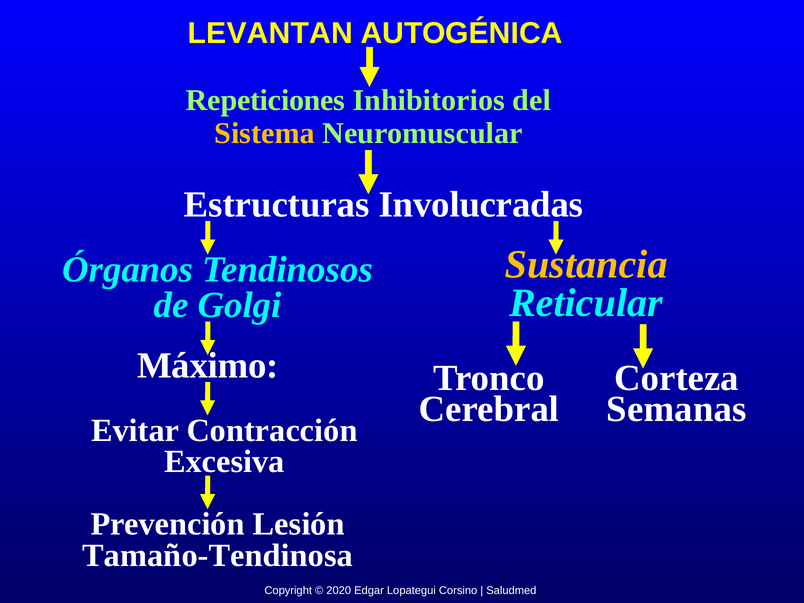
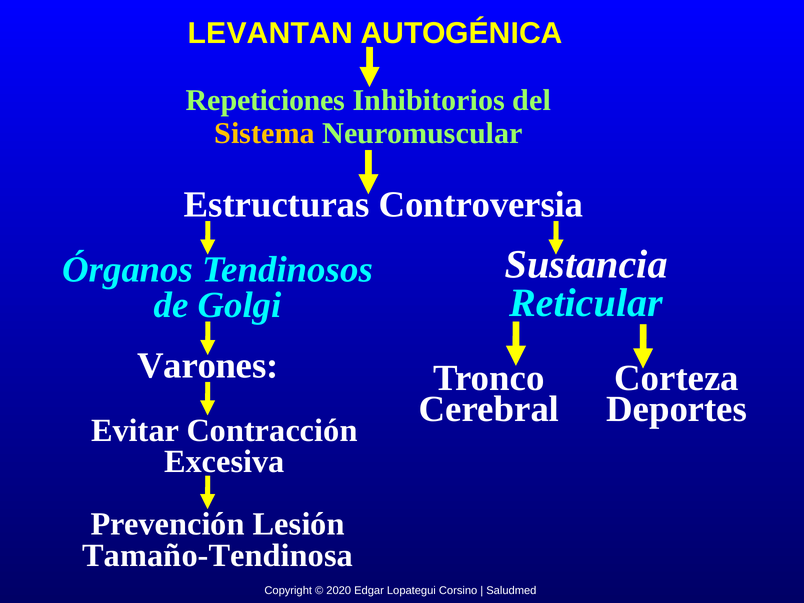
Involucradas: Involucradas -> Controversia (481, 205)
Sustancia colour: yellow -> white (586, 264)
Máximo: Máximo -> Varones (208, 365)
Semanas: Semanas -> Deportes (677, 409)
